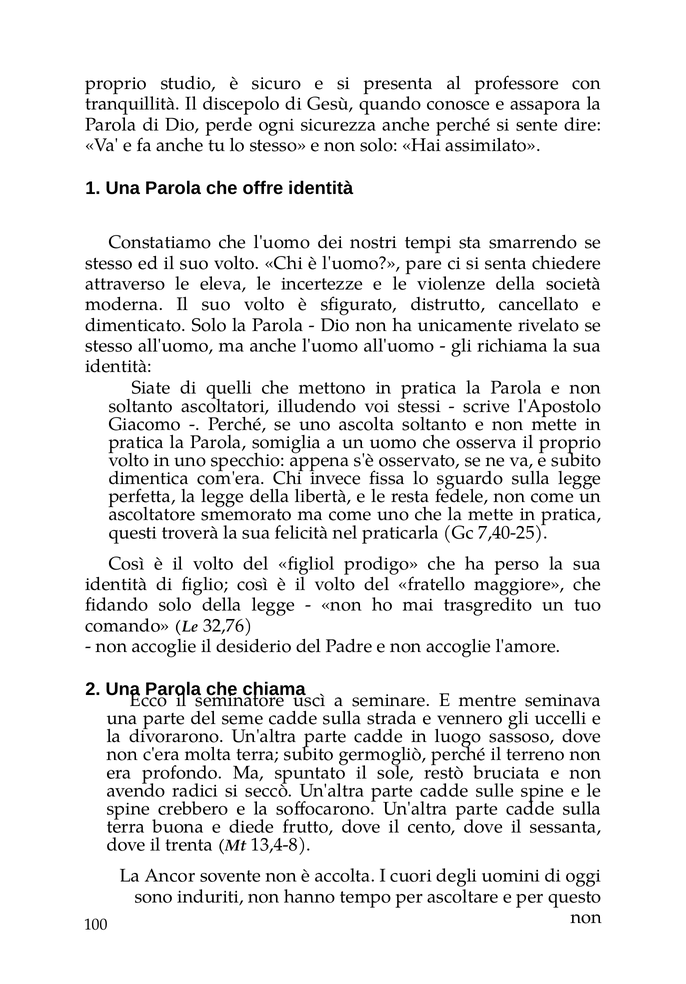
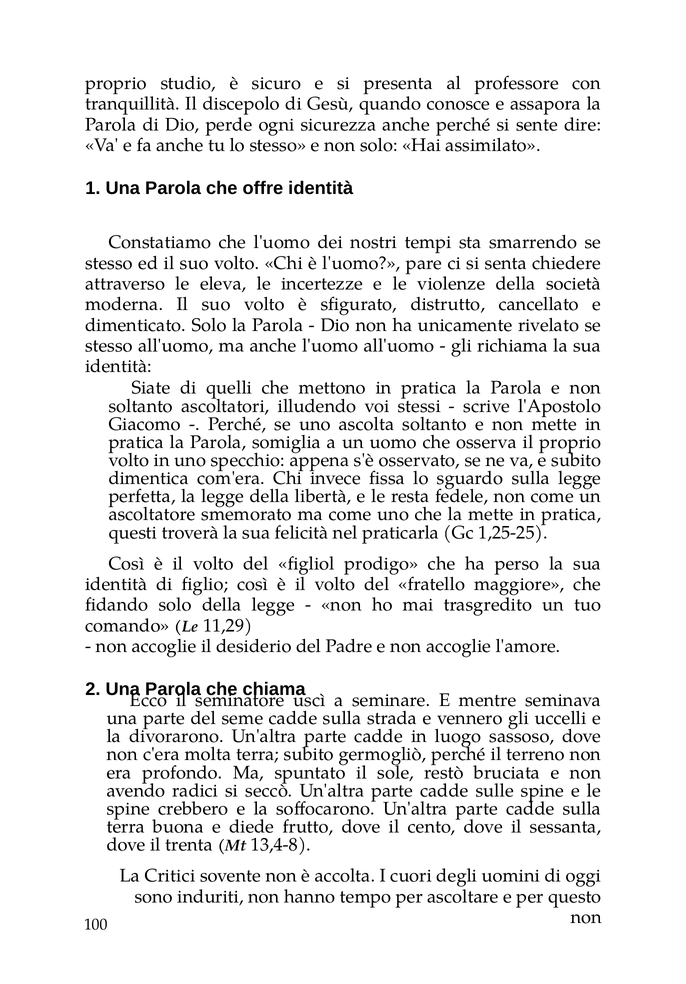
7,40-25: 7,40-25 -> 1,25-25 (513, 533)
32,76: 32,76 -> 11,29 (228, 626)
Ancor: Ancor -> Critici (170, 876)
